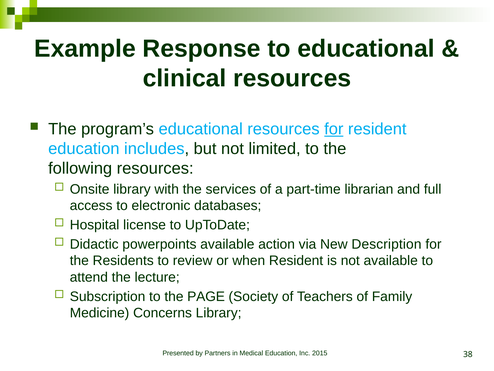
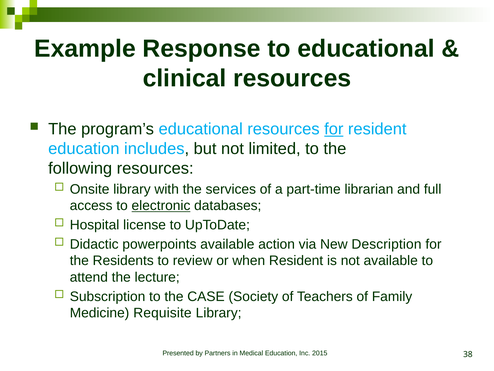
electronic underline: none -> present (161, 205)
PAGE: PAGE -> CASE (206, 296)
Concerns: Concerns -> Requisite (162, 313)
